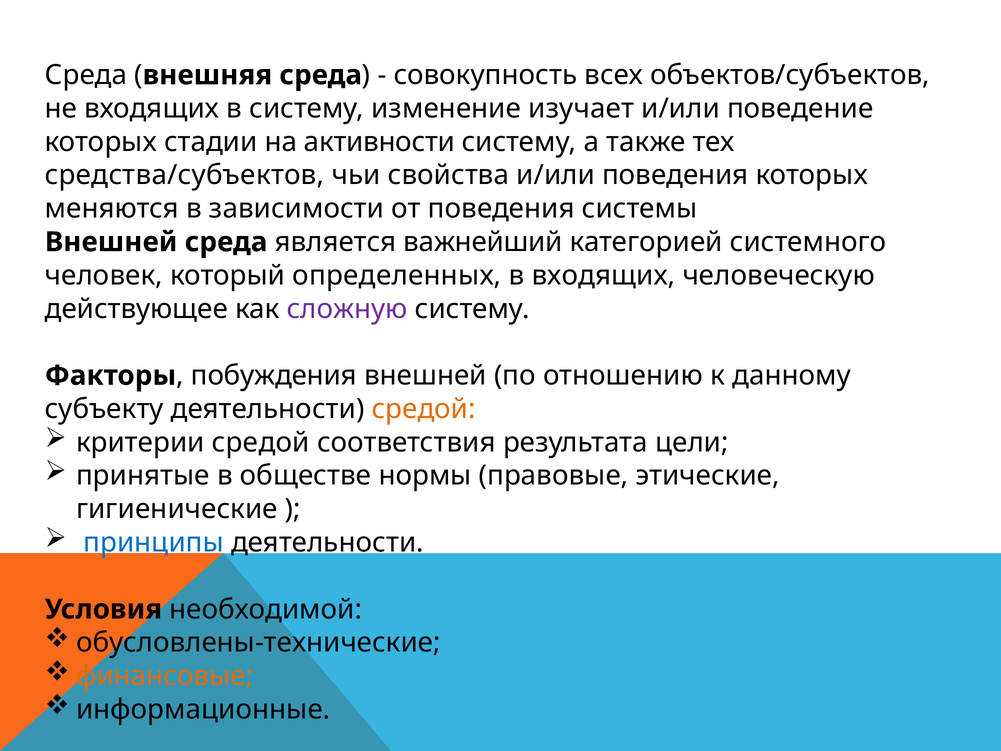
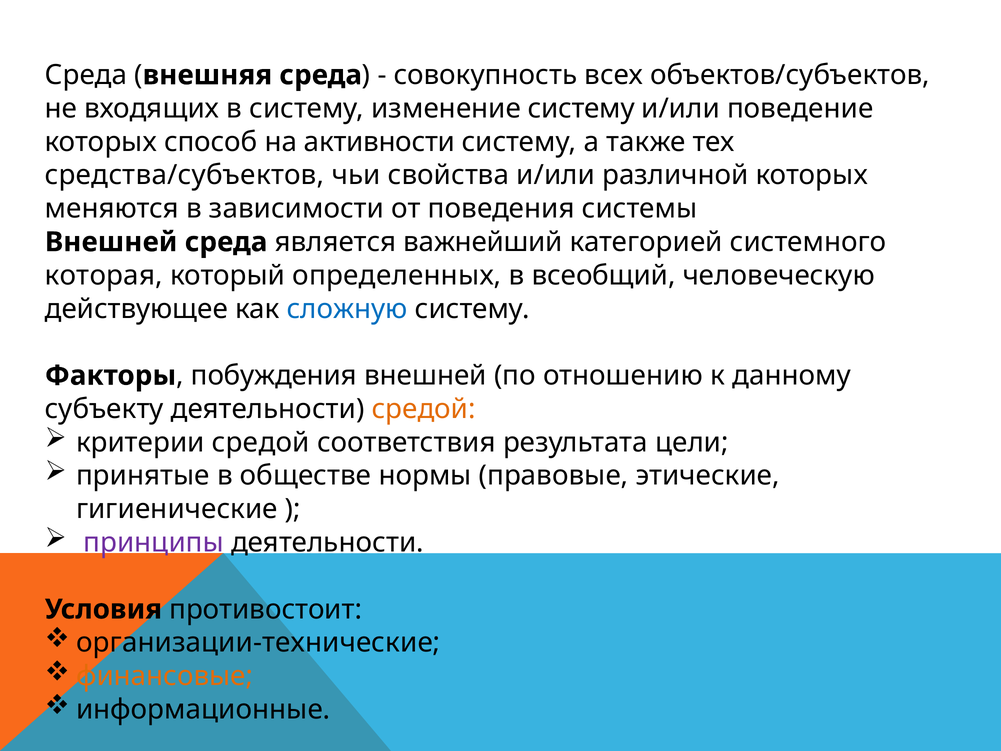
изменение изучает: изучает -> систему (581, 108)
стадии: стадии -> способ (211, 142)
и/или поведения: поведения -> различной (675, 175)
человек: человек -> которая (104, 275)
в входящих: входящих -> всеобщий (604, 275)
сложную colour: purple -> blue (347, 309)
принципы colour: blue -> purple (154, 542)
необходимой: необходимой -> противостоит (266, 609)
обусловлены-технические: обусловлены-технические -> организации-технические (258, 643)
